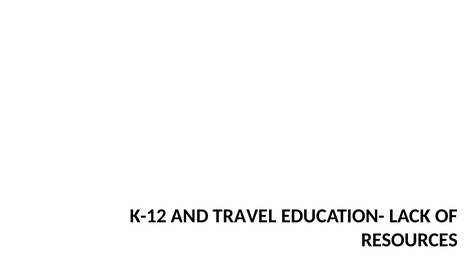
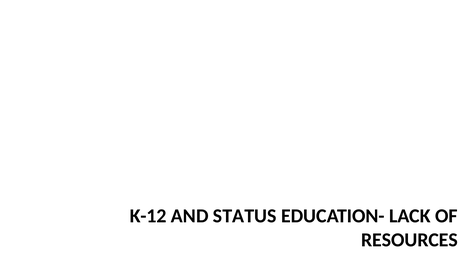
TRAVEL: TRAVEL -> STATUS (245, 216)
